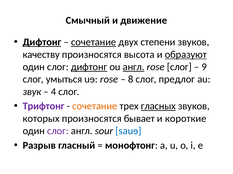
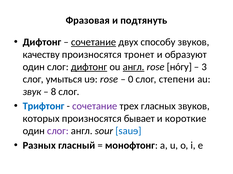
Смычный: Смычный -> Фразовая (88, 20)
движение: движение -> подтянуть (144, 20)
Дифтонг underline: present -> none (42, 42)
степени: степени -> способу (158, 42)
высота: высота -> тронет (139, 55)
образуют underline: present -> none (186, 55)
rose слог: слог -> нóгу (179, 67)
9: 9 -> 3 (204, 67)
8: 8 -> 0 (131, 80)
предлог: предлог -> степени (177, 80)
4: 4 -> 8 (53, 92)
Трифтонг colour: purple -> blue (44, 107)
сочетание colour: orange -> purple (95, 107)
гласных underline: present -> none (158, 107)
Разрыв: Разрыв -> Разных (39, 146)
